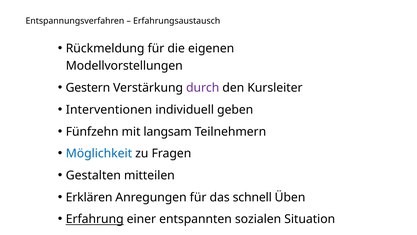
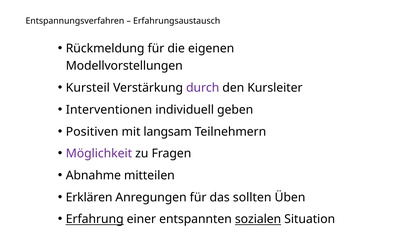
Gestern: Gestern -> Kursteil (88, 88)
Fünfzehn: Fünfzehn -> Positiven (92, 131)
Möglichkeit colour: blue -> purple (99, 153)
Gestalten: Gestalten -> Abnahme (93, 175)
schnell: schnell -> sollten (252, 197)
sozialen underline: none -> present (258, 219)
